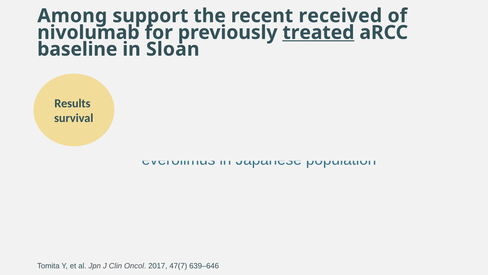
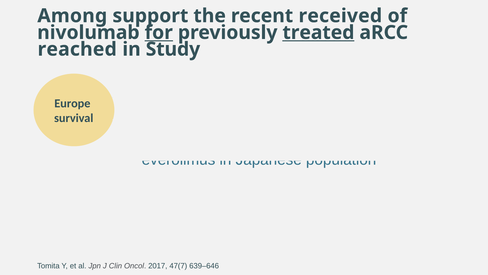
for underline: none -> present (159, 32)
baseline: baseline -> reached (77, 49)
Sloan: Sloan -> Study (173, 49)
Results: Results -> Europe (72, 103)
